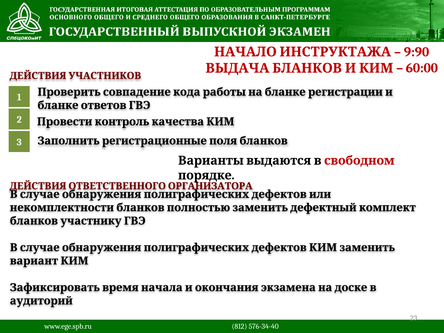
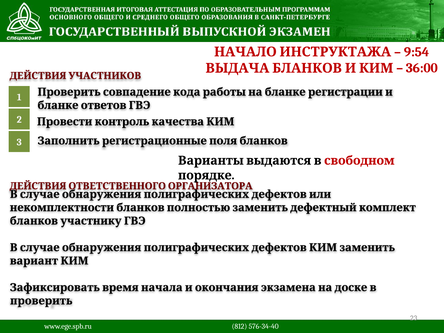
9:90: 9:90 -> 9:54 (417, 52)
60:00: 60:00 -> 36:00 (422, 68)
аудиторий: аудиторий -> проверить (41, 301)
